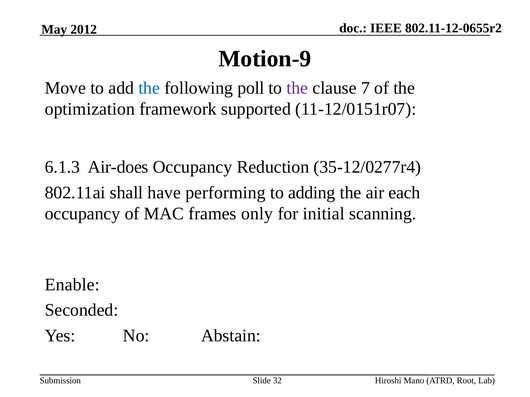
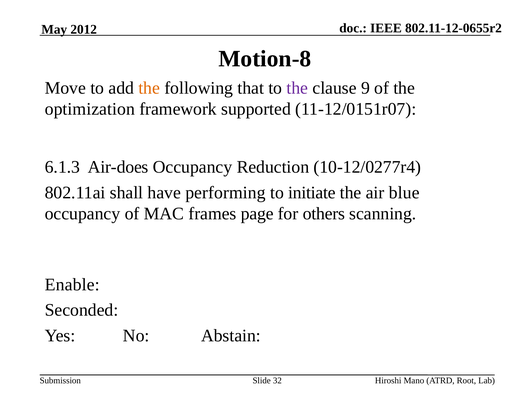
Motion-9: Motion-9 -> Motion-8 (265, 59)
the colour: blue -> orange (149, 88)
poll: poll -> that (251, 88)
7: 7 -> 9 (365, 88)
35-12/0277r4: 35-12/0277r4 -> 10-12/0277r4 (367, 167)
adding: adding -> initiate (312, 193)
each: each -> blue (404, 193)
only: only -> page (257, 214)
initial: initial -> others (324, 214)
